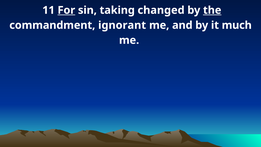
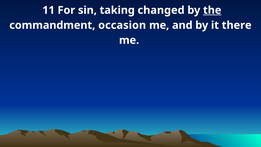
For underline: present -> none (66, 10)
ignorant: ignorant -> occasion (122, 25)
much: much -> there (237, 25)
